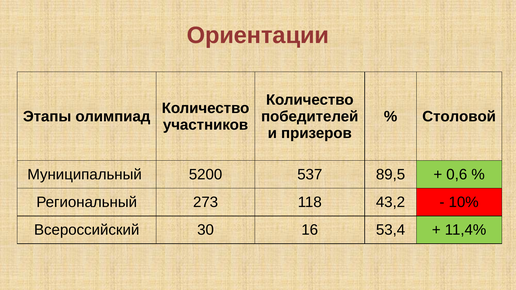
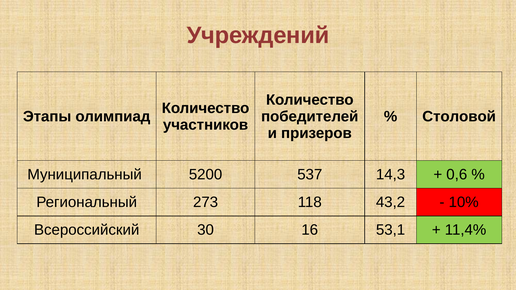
Ориентации: Ориентации -> Учреждений (258, 35)
89,5: 89,5 -> 14,3 (391, 175)
53,4: 53,4 -> 53,1 (391, 230)
